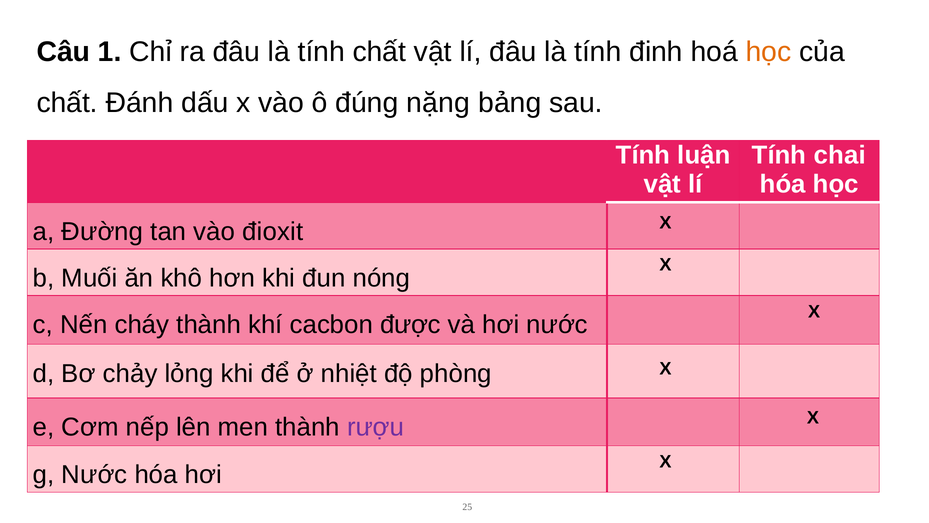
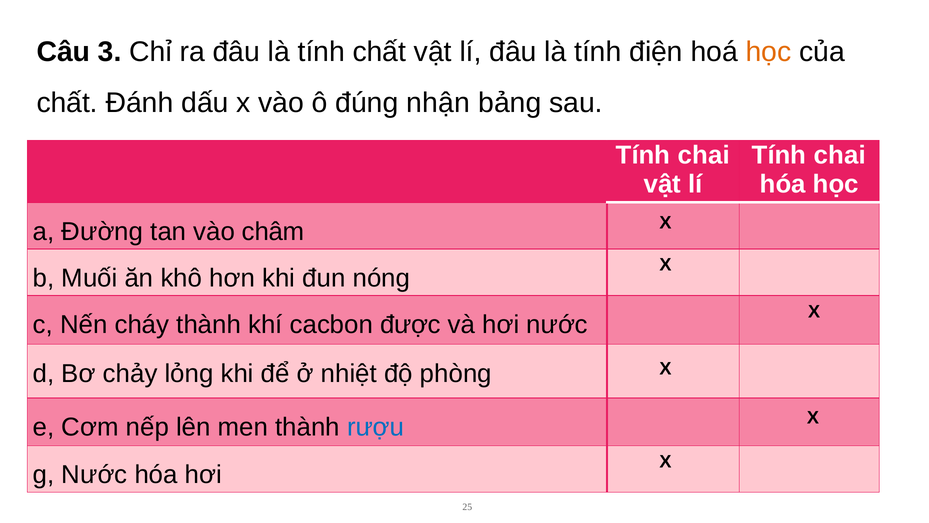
1: 1 -> 3 (110, 52)
đinh: đinh -> điện (656, 52)
nặng: nặng -> nhận (438, 103)
luận: luận -> chai (704, 155)
đioxit: đioxit -> châm (273, 231)
rượu colour: purple -> blue (376, 427)
